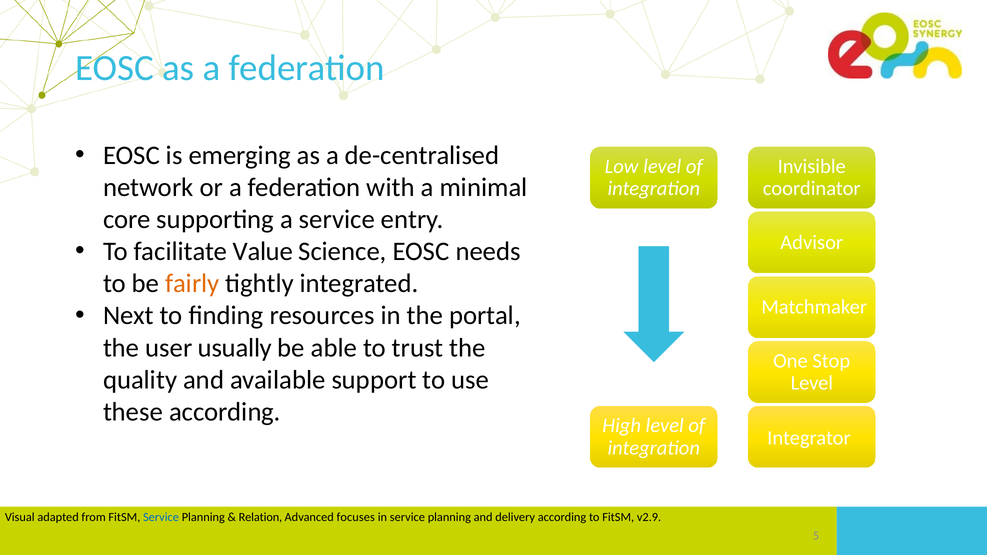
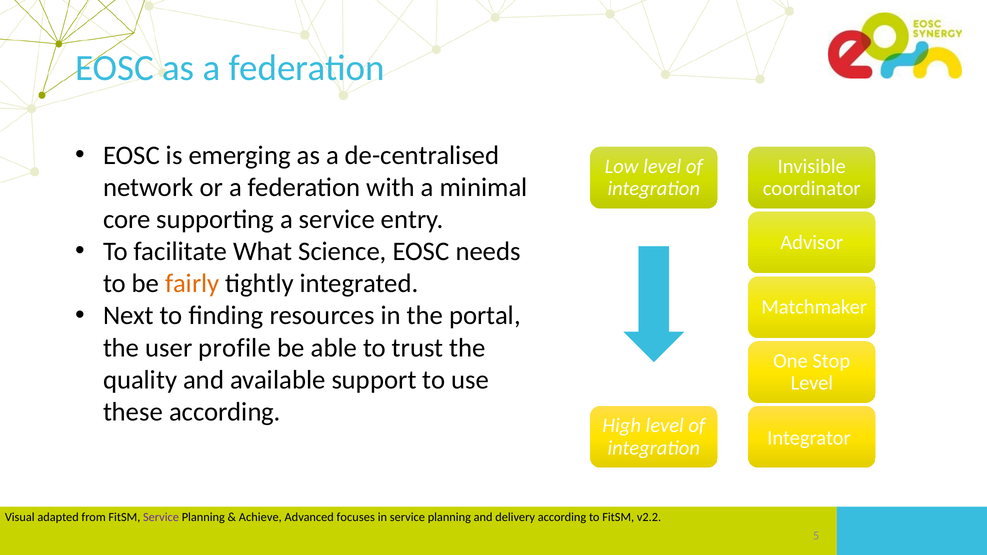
Value: Value -> What (263, 252)
usually: usually -> profile (235, 348)
Service colour: blue -> purple (161, 517)
Relation: Relation -> Achieve (260, 517)
v2.9: v2.9 -> v2.2 (649, 517)
